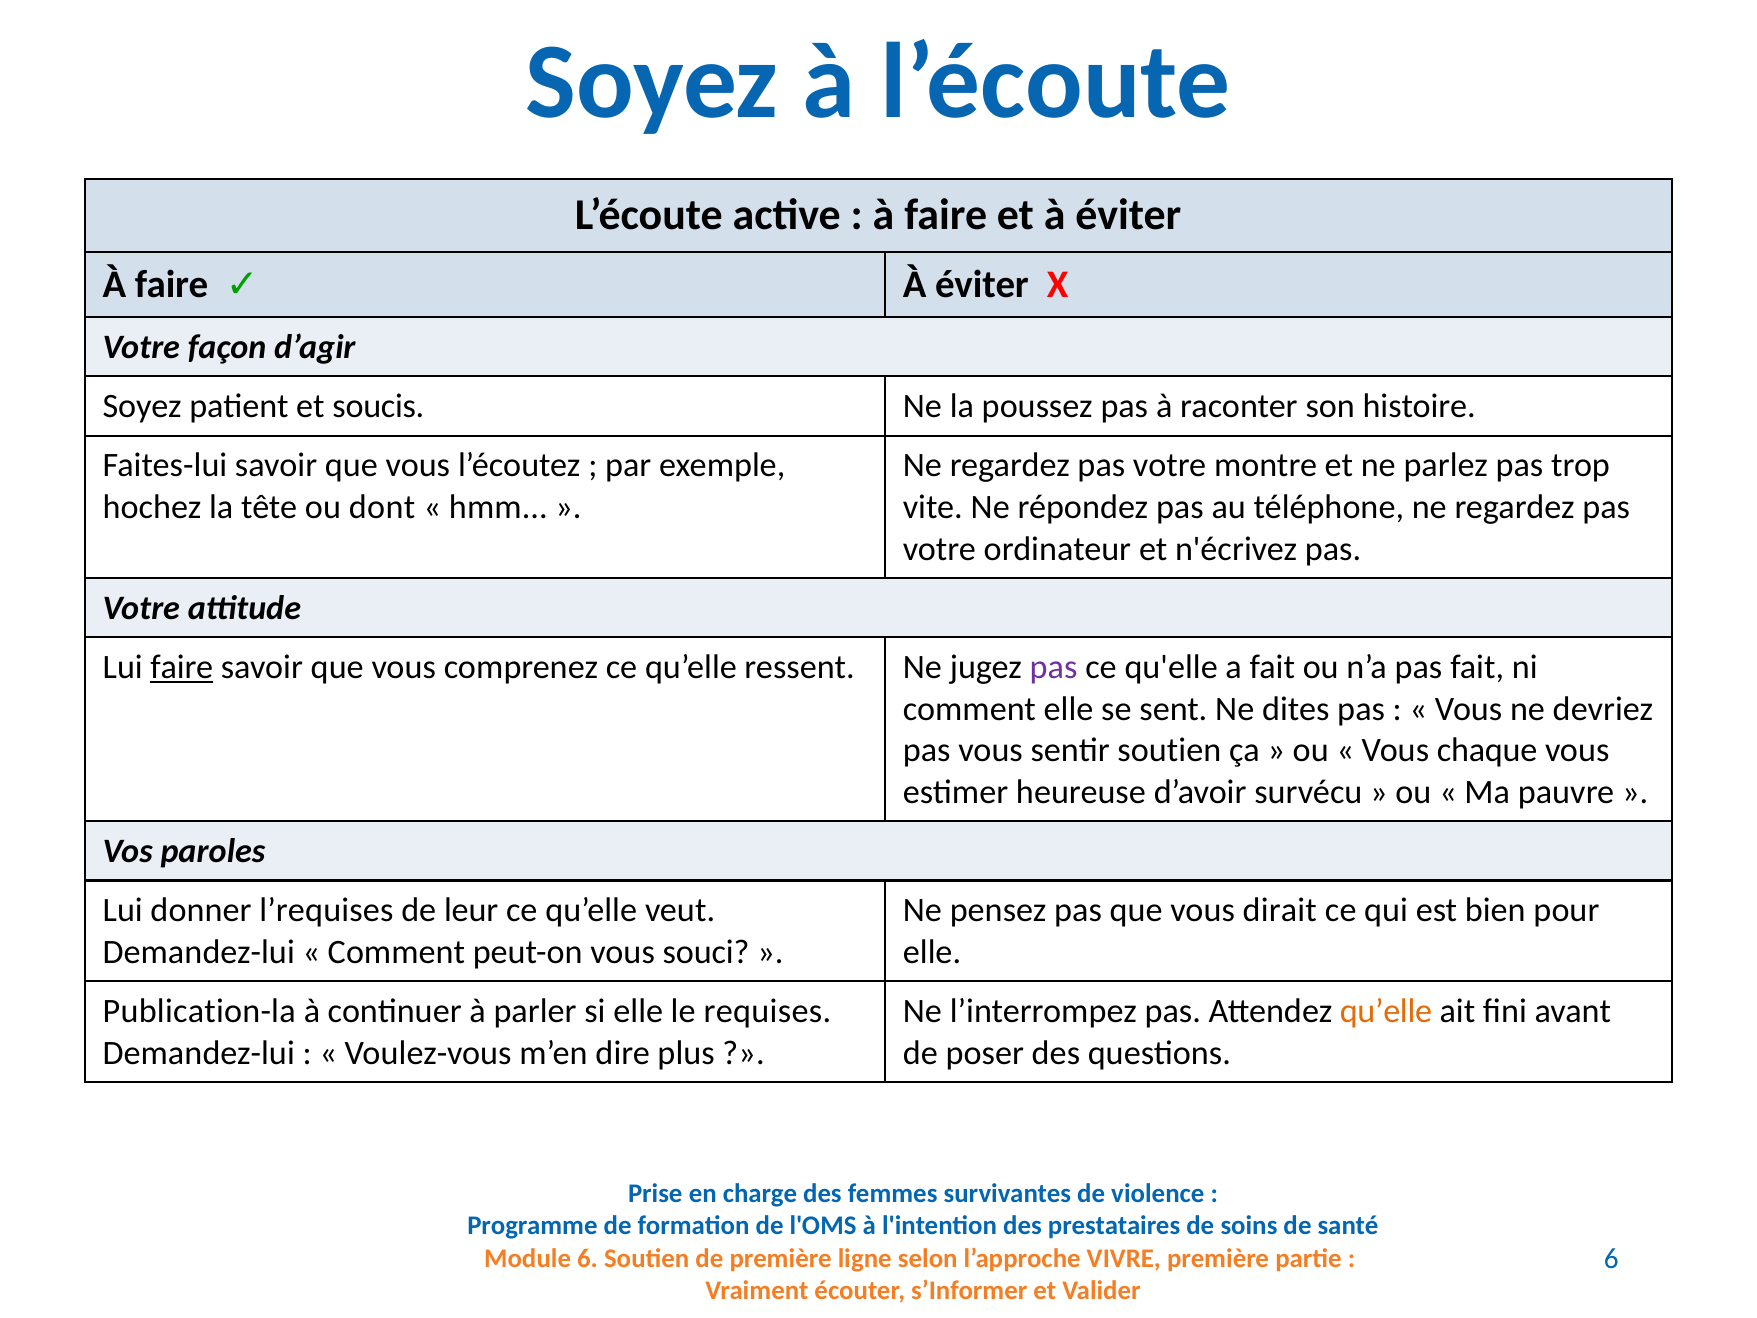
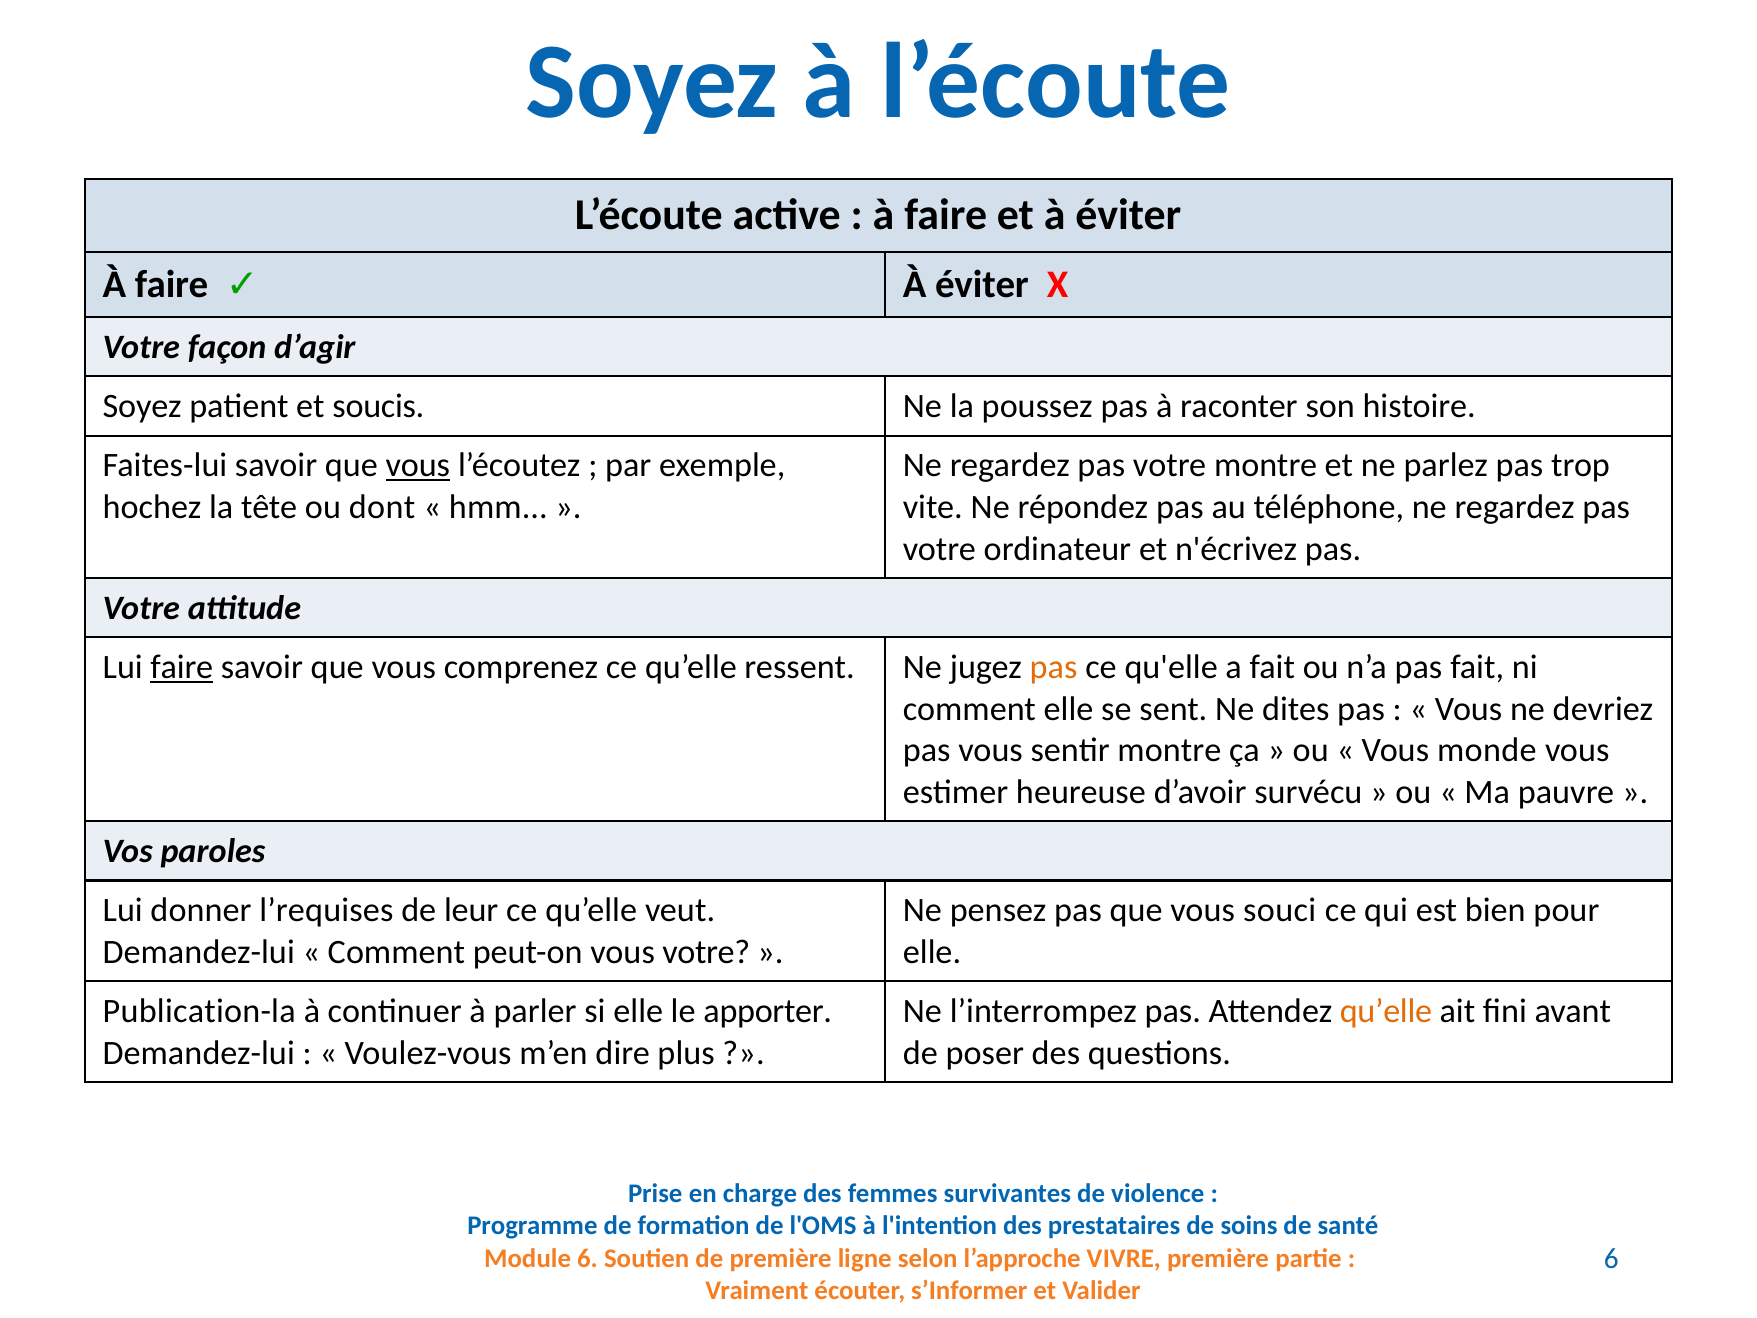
vous underline: none -> present (418, 466)
pas colour: purple -> orange (1054, 667)
sentir soutien: soutien -> montre (1169, 750)
chaque: chaque -> monde (1487, 750)
dirait: dirait -> souci (1280, 910)
vous souci: souci -> votre (706, 952)
requises: requises -> apporter (768, 1011)
